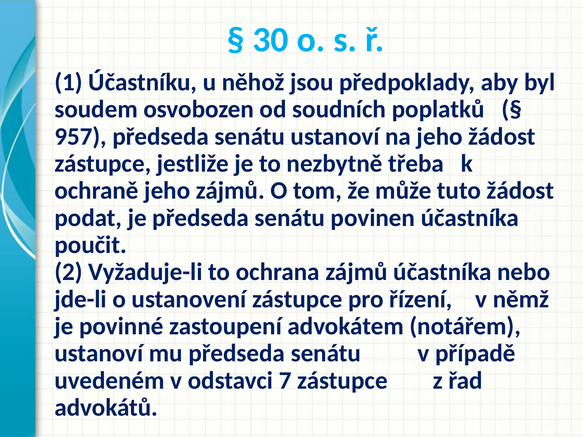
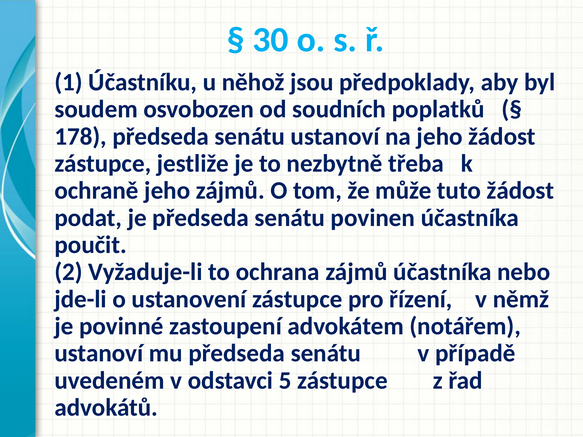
957: 957 -> 178 (81, 137)
7: 7 -> 5 (285, 381)
